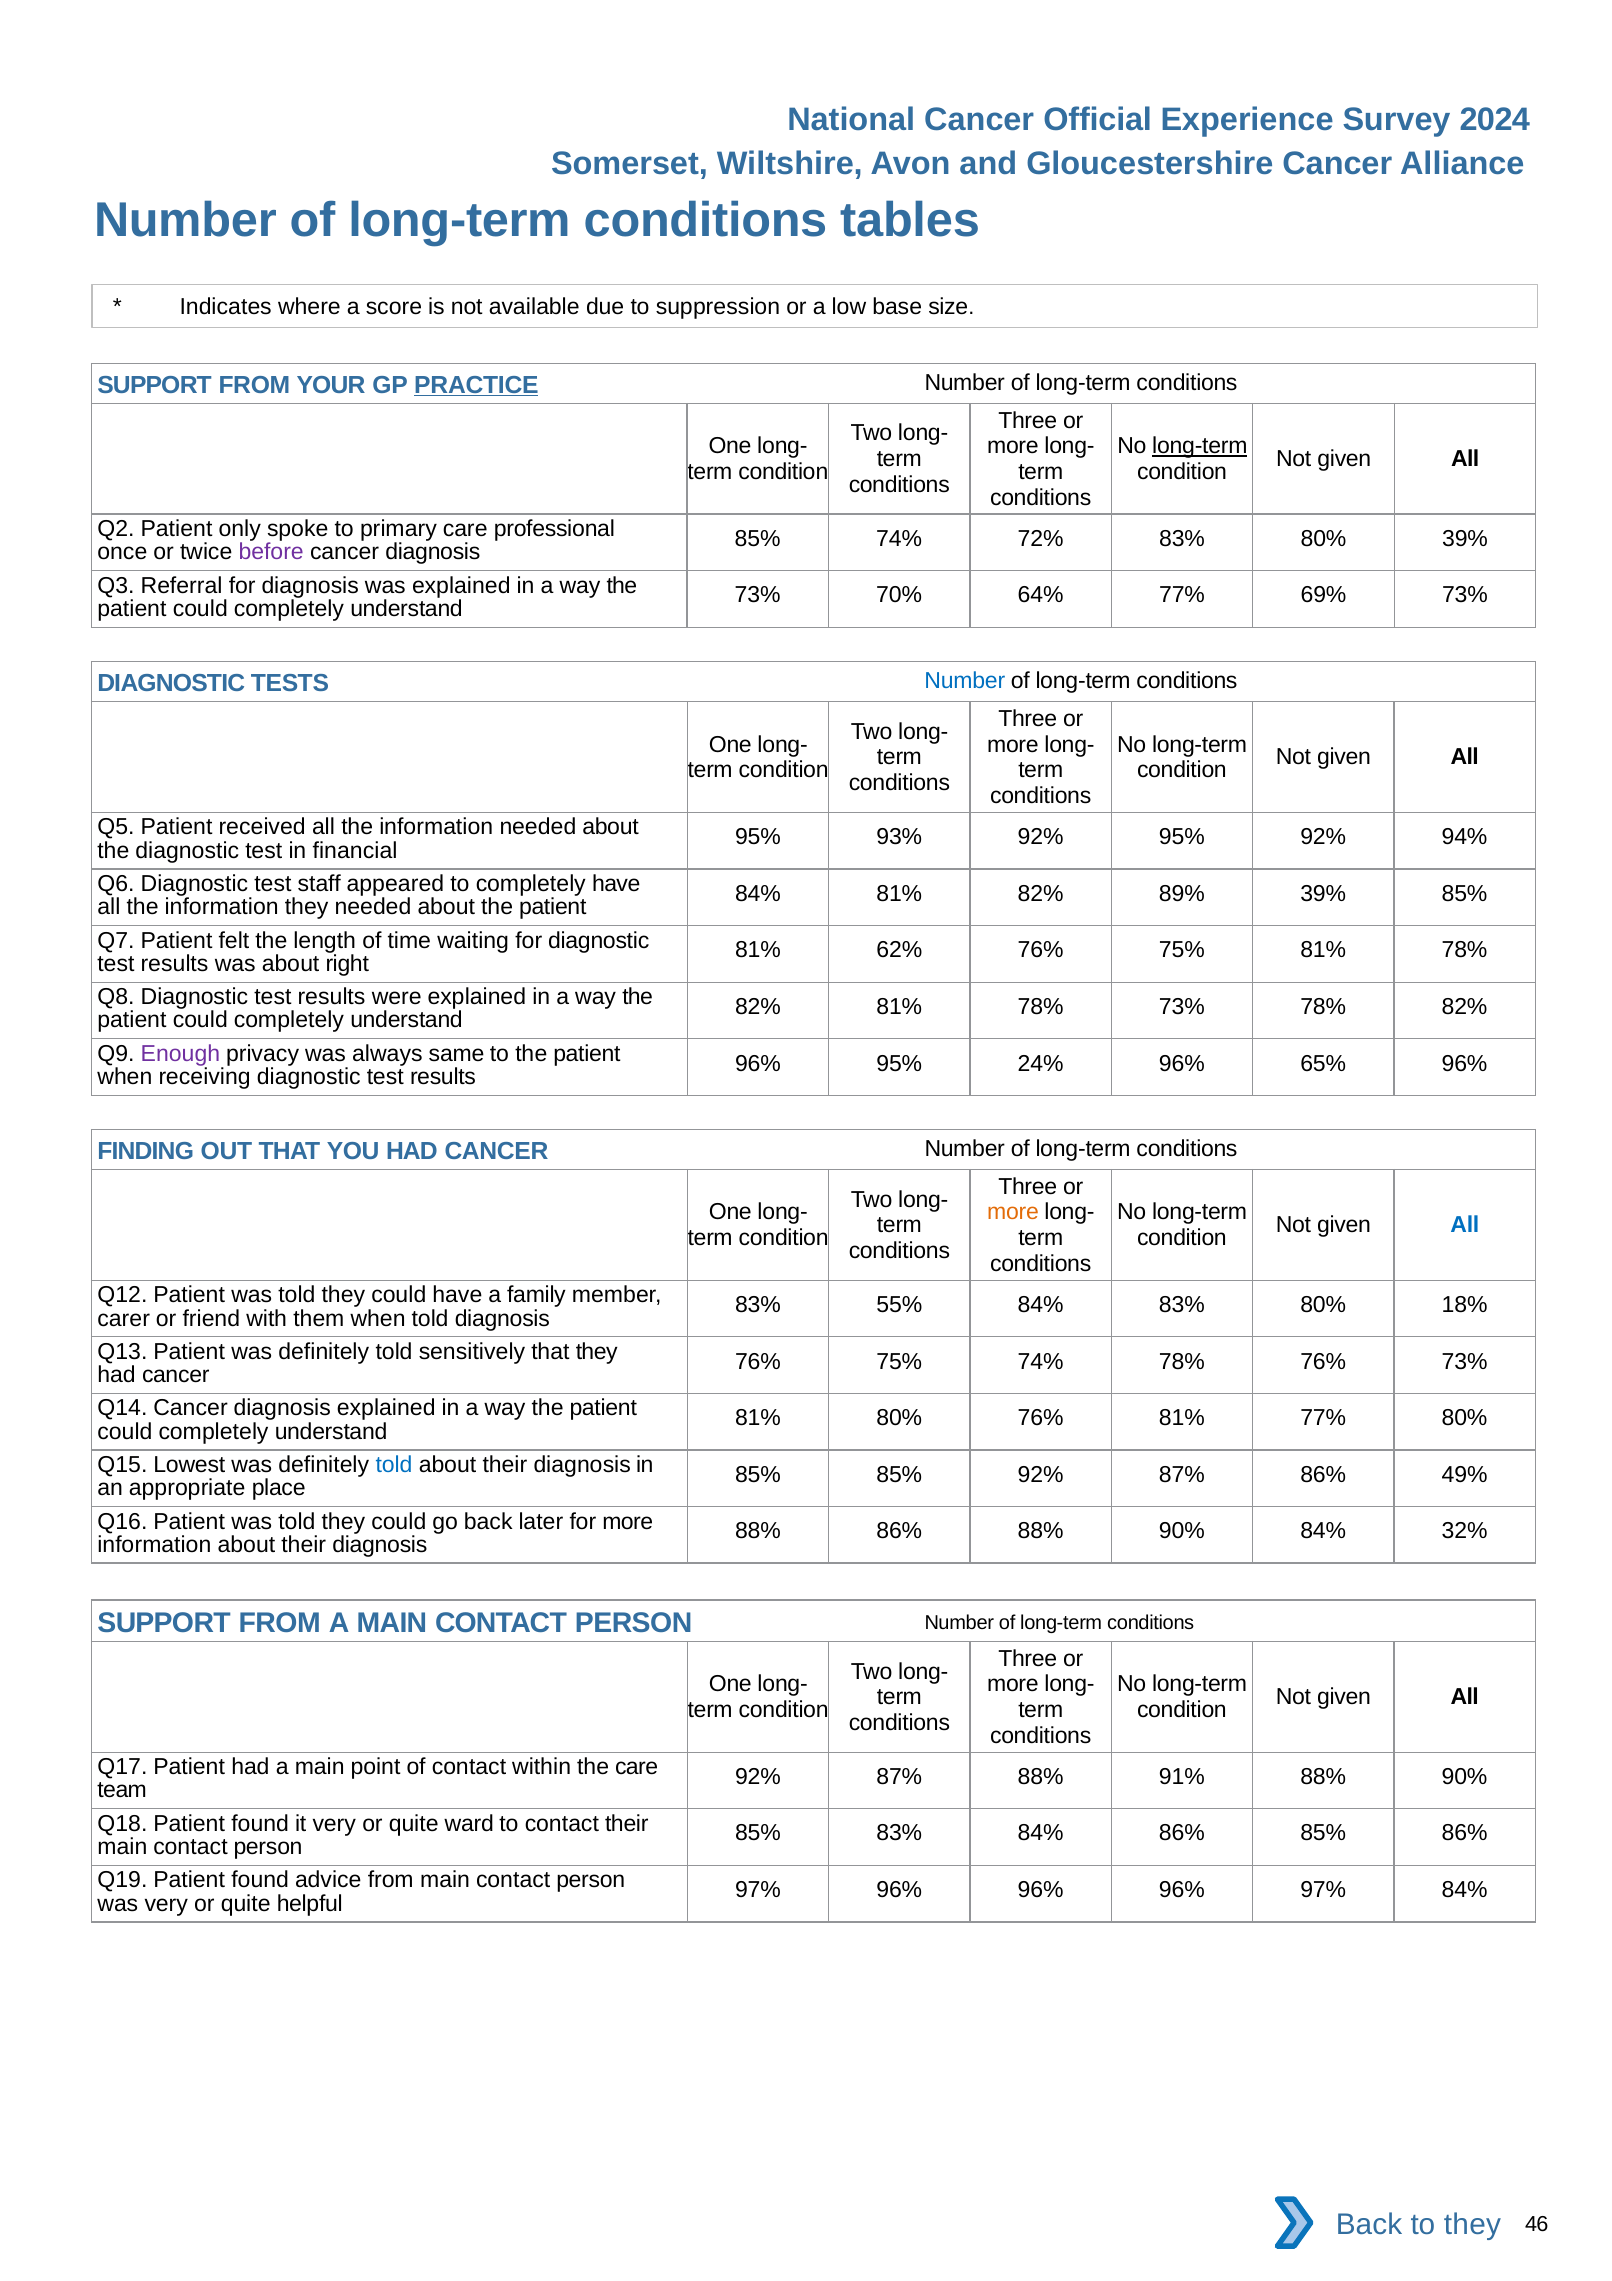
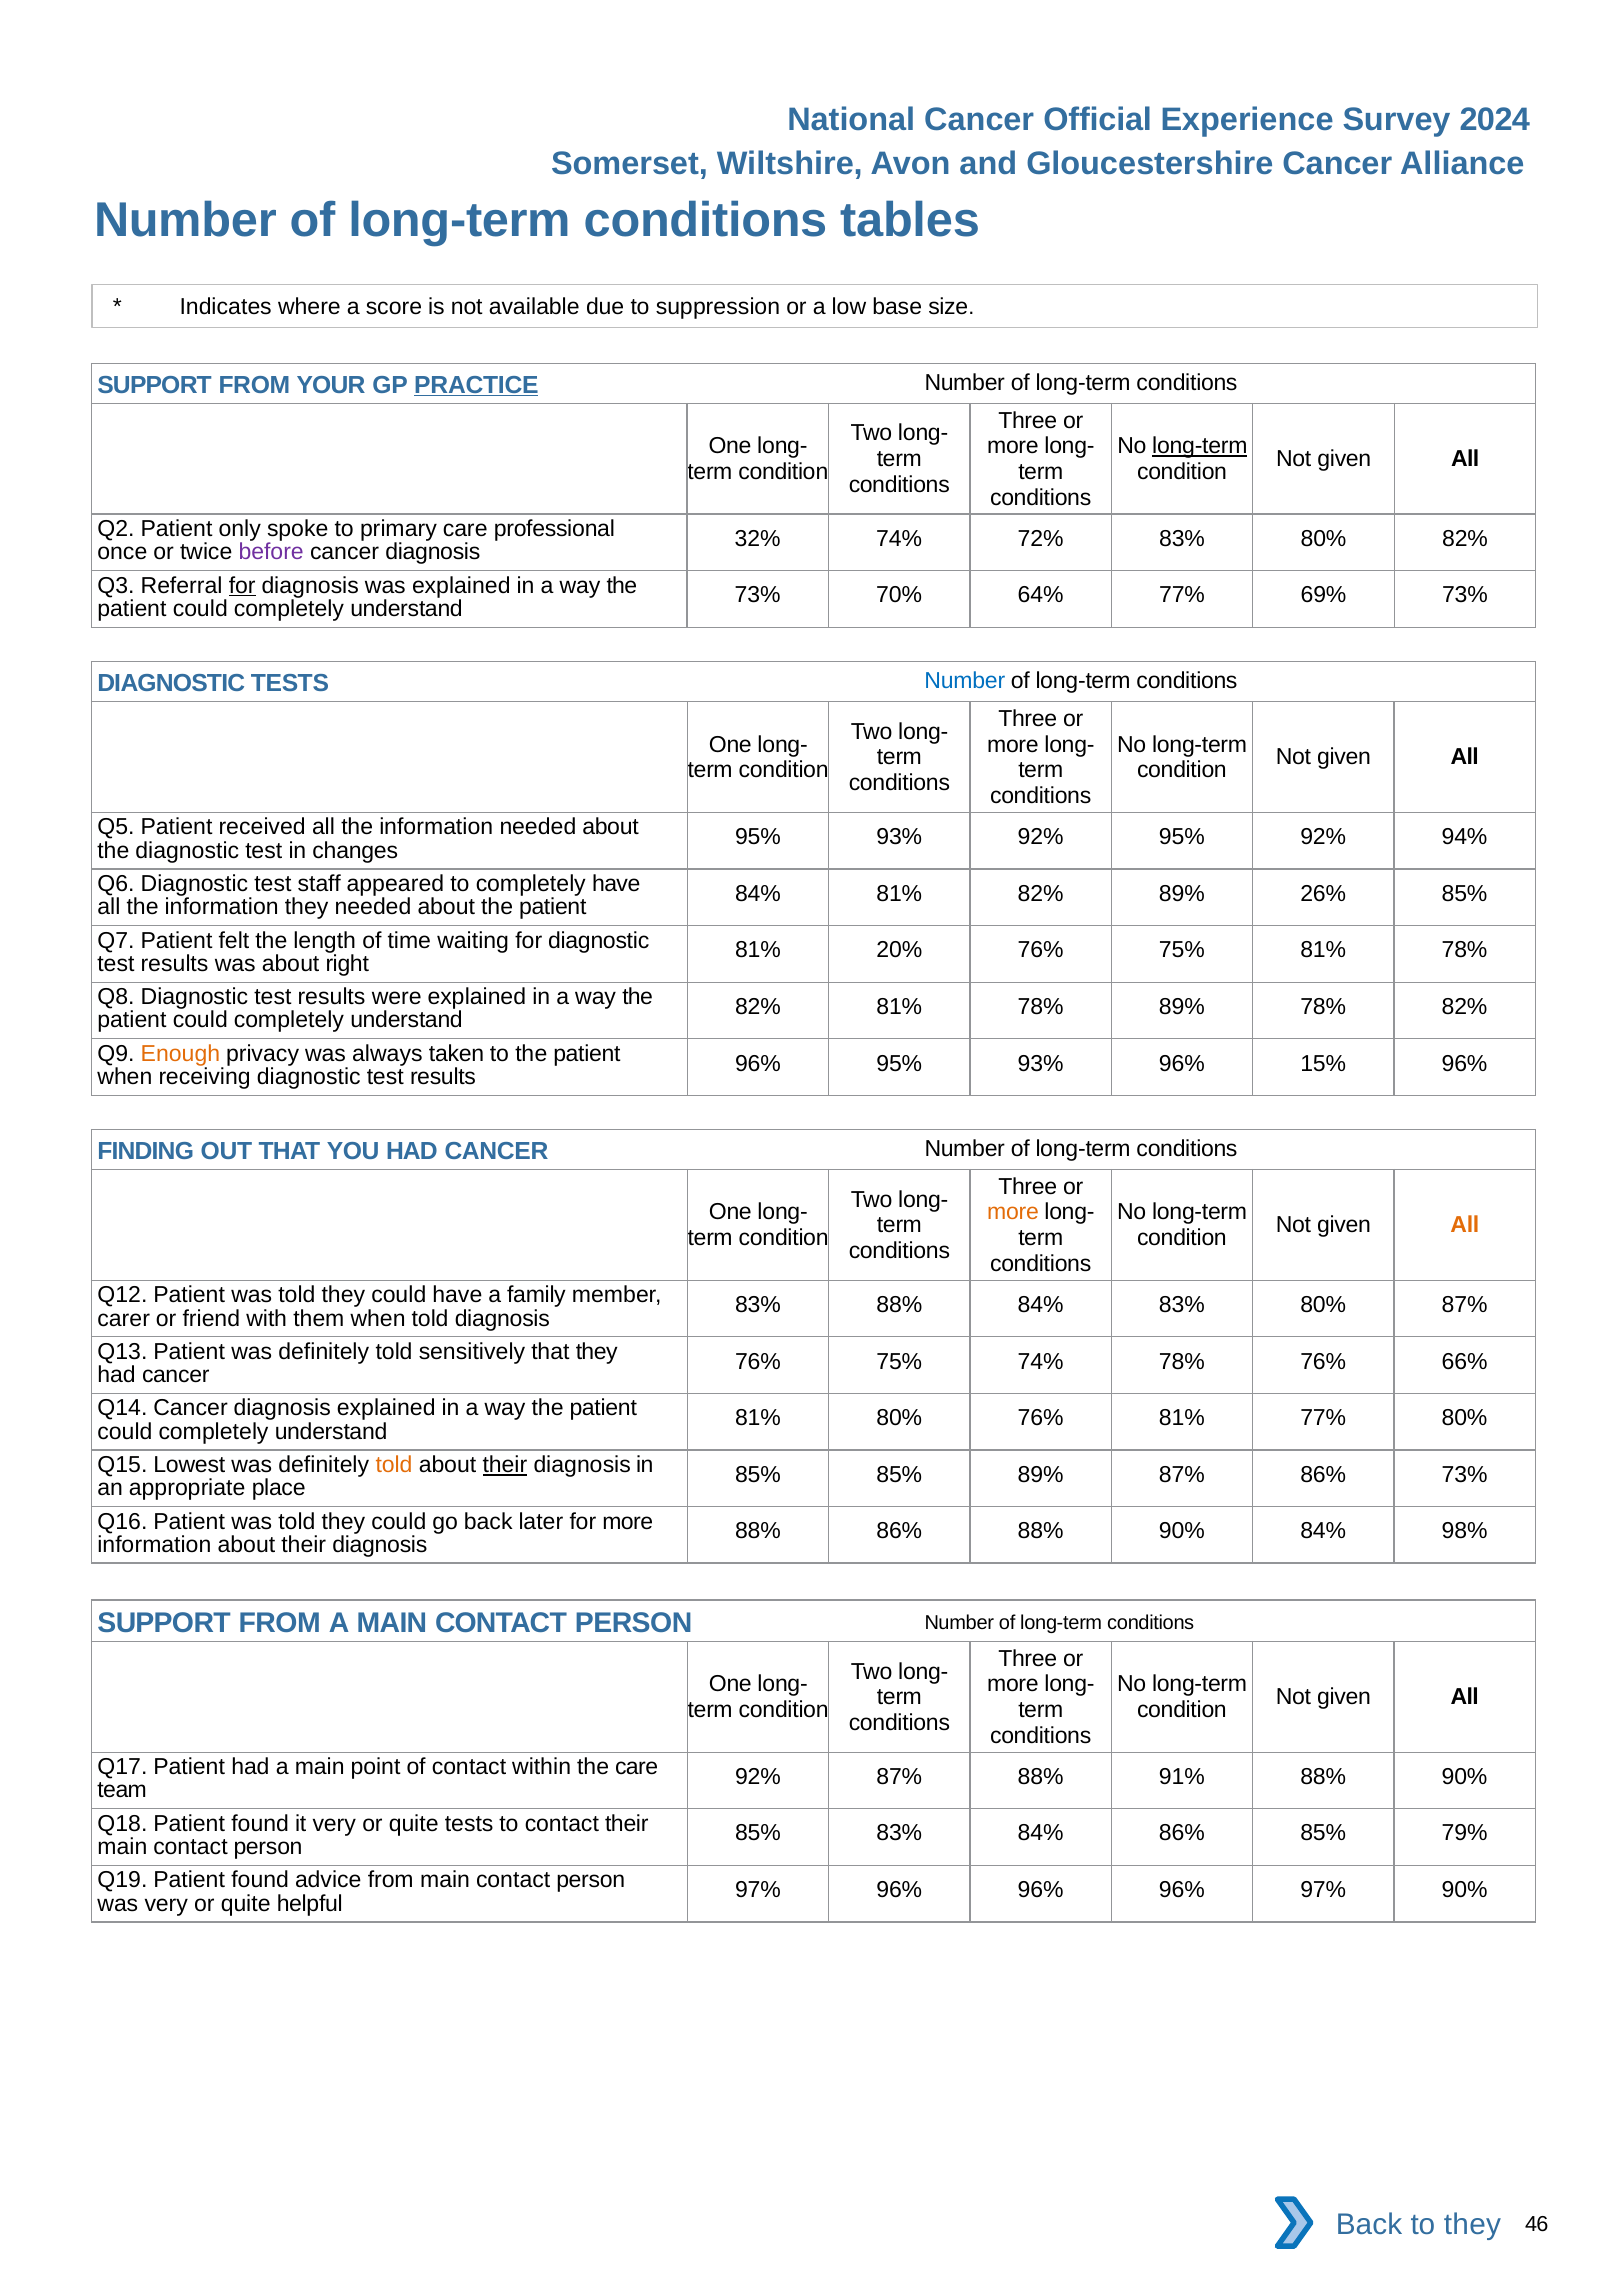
85%: 85% -> 32% (758, 539)
80% 39%: 39% -> 82% (1465, 539)
for underline: none -> present (242, 586)
financial: financial -> changes (355, 851)
89% 39%: 39% -> 26% (1323, 894)
62%: 62% -> 20% (899, 950)
78% 73%: 73% -> 89% (1182, 1007)
Enough colour: purple -> orange (180, 1054)
same: same -> taken (457, 1054)
96% 95% 24%: 24% -> 93% (1041, 1064)
65%: 65% -> 15% (1323, 1064)
All colour: blue -> orange (1465, 1225)
83% 55%: 55% -> 88% (899, 1305)
80% 18%: 18% -> 87% (1465, 1305)
76% 73%: 73% -> 66% (1465, 1362)
told colour: blue -> orange (394, 1465)
their underline: none -> present (505, 1465)
85% 92%: 92% -> 89% (1041, 1475)
86% 49%: 49% -> 73% (1465, 1475)
32%: 32% -> 98% (1465, 1531)
quite ward: ward -> tests (469, 1824)
85% 86%: 86% -> 79% (1465, 1834)
97% 84%: 84% -> 90% (1465, 1890)
